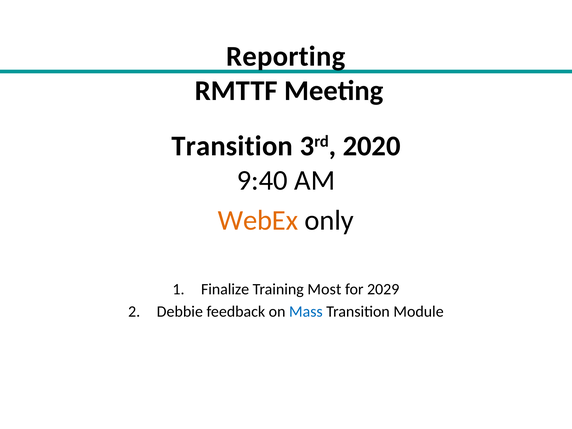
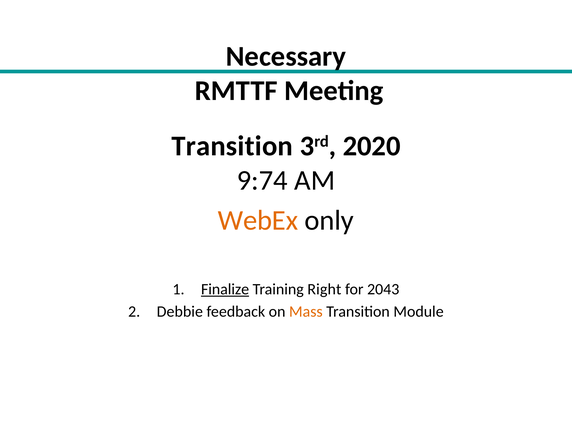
Reporting: Reporting -> Necessary (286, 56)
9:40: 9:40 -> 9:74 (262, 180)
Finalize underline: none -> present (225, 289)
Most: Most -> Right (324, 289)
2029: 2029 -> 2043 (383, 289)
Mass colour: blue -> orange (306, 312)
